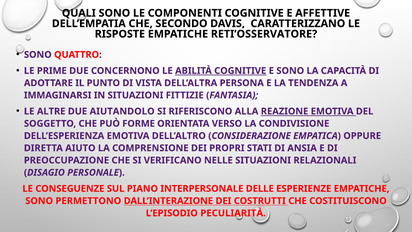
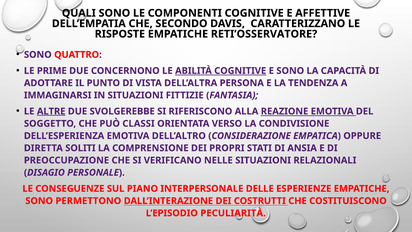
ALTRE underline: none -> present (51, 111)
AIUTANDOLO: AIUTANDOLO -> SVOLGEREBBE (122, 111)
FORME: FORME -> CLASSI (139, 123)
AIUTO: AIUTO -> SOLITI (80, 148)
